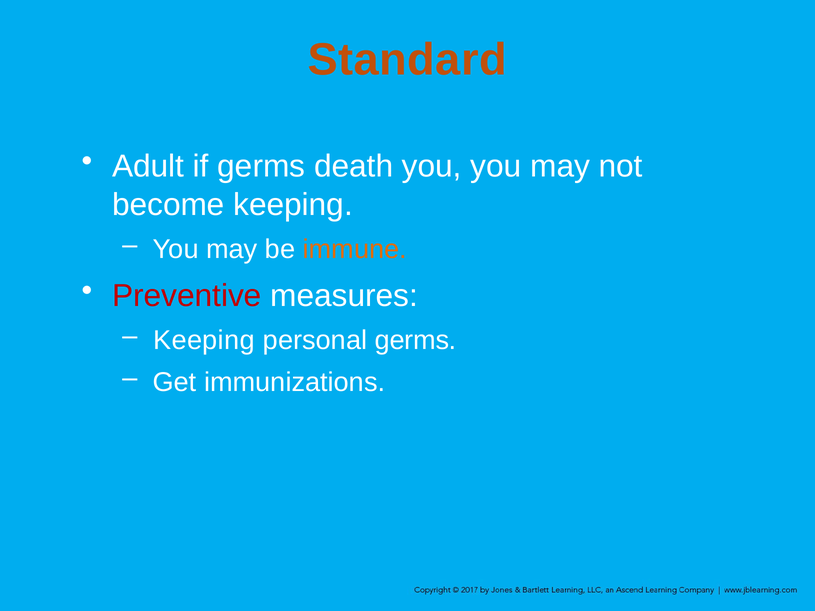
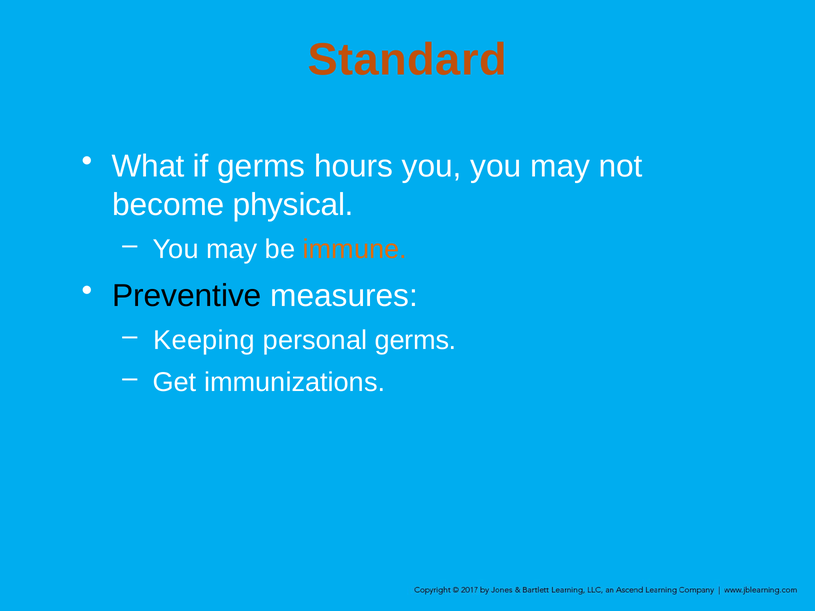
Adult: Adult -> What (148, 167)
death: death -> hours (354, 167)
become keeping: keeping -> physical (293, 205)
Preventive colour: red -> black (187, 296)
